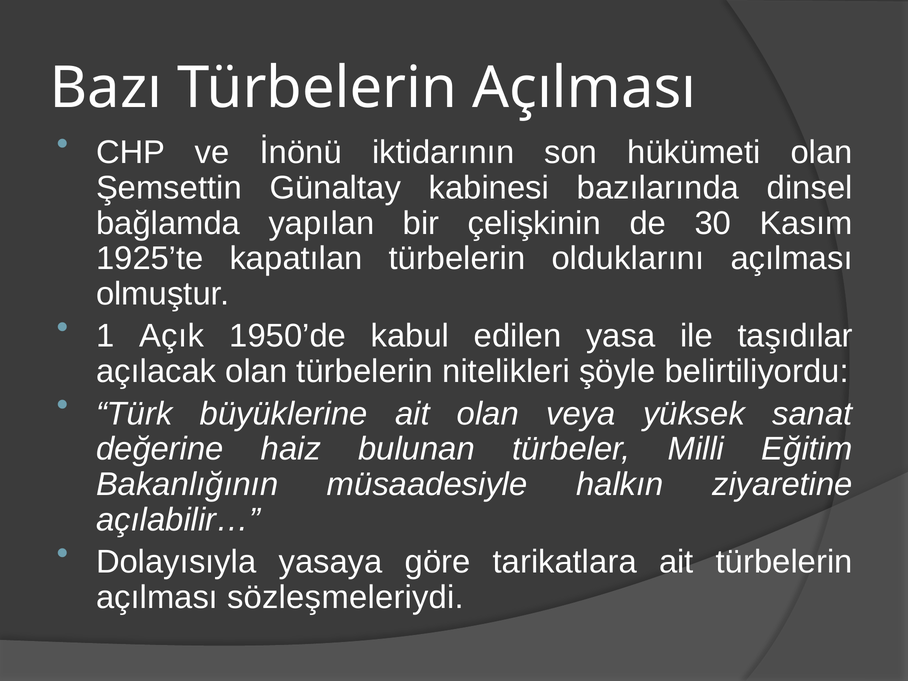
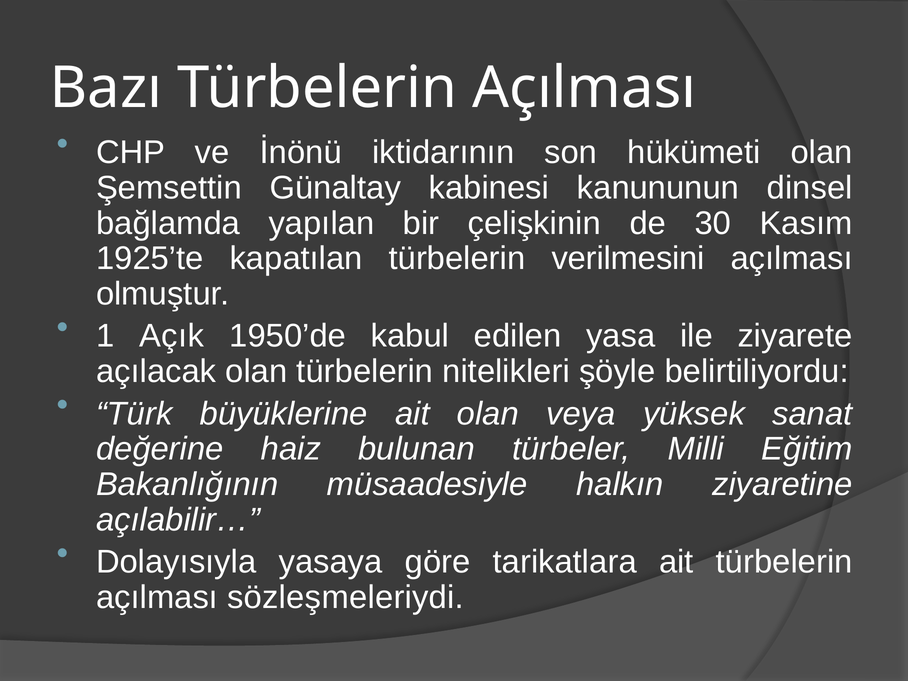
bazılarında: bazılarında -> kanununun (658, 188)
olduklarını: olduklarını -> verilmesini (628, 259)
taşıdılar: taşıdılar -> ziyarete (795, 336)
